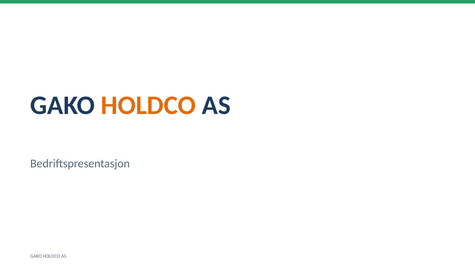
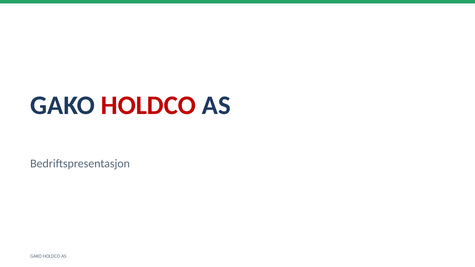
HOLDCO colour: orange -> red (148, 105)
